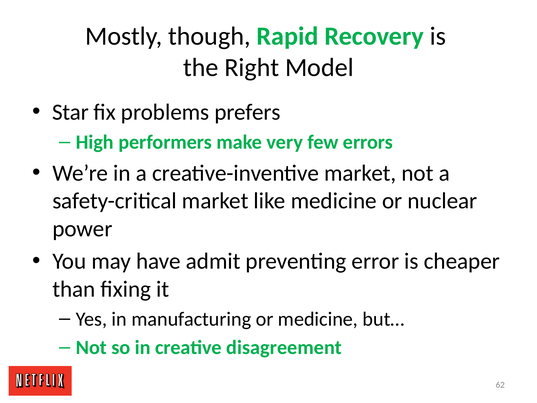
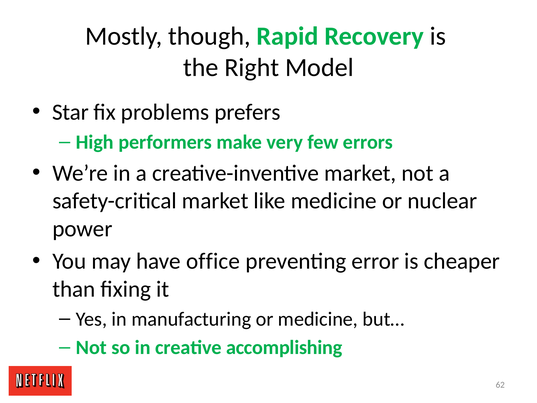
admit: admit -> office (213, 261)
disagreement: disagreement -> accomplishing (284, 347)
